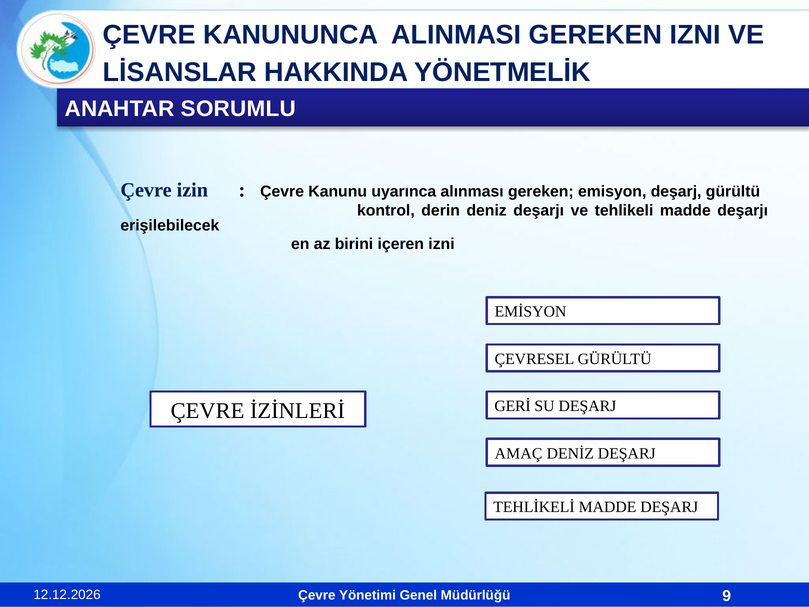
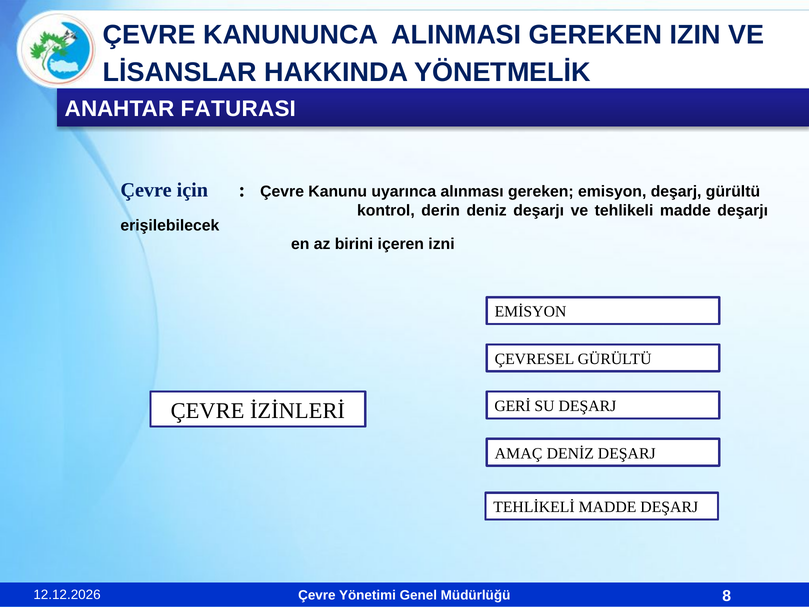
GEREKEN IZNI: IZNI -> IZIN (695, 35)
SORUMLU: SORUMLU -> FATURASI (238, 109)
izin: izin -> için (192, 190)
9: 9 -> 8 (727, 596)
